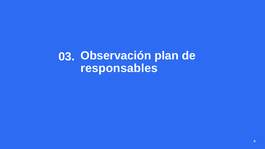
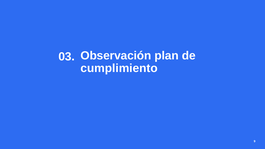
responsables: responsables -> cumplimiento (119, 68)
